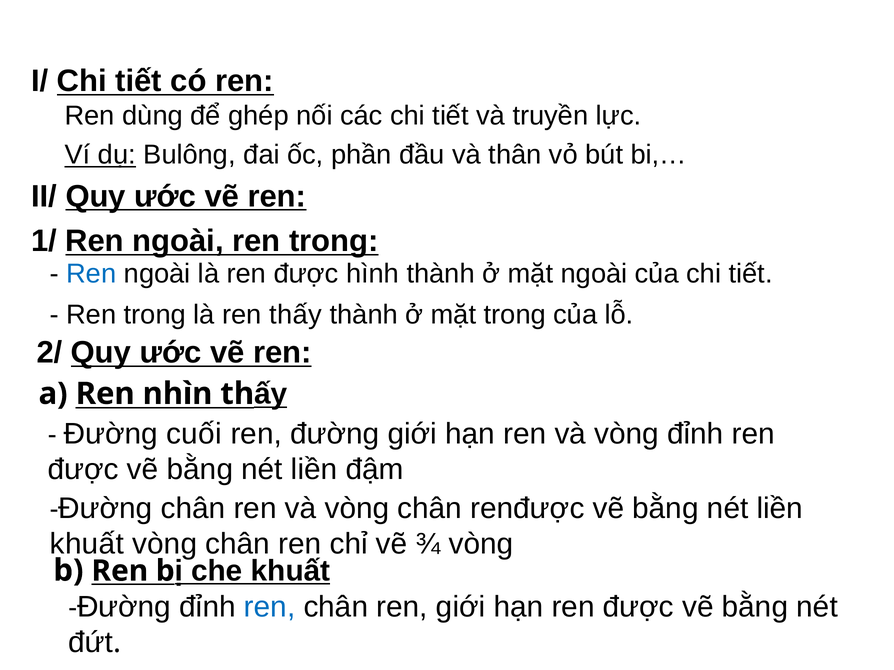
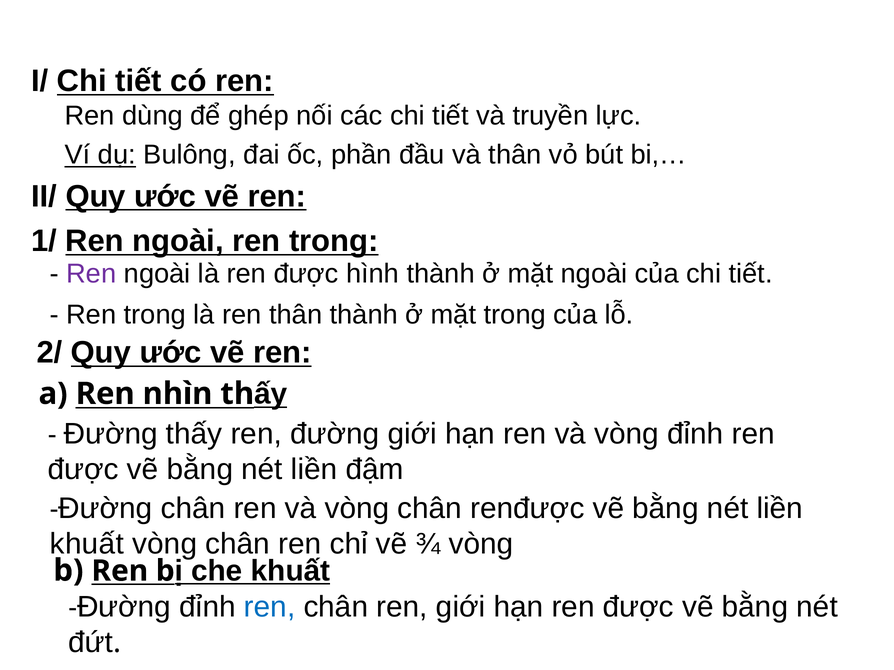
Ren colour: blue -> purple (91, 274)
ren thấy: thấy -> thân (296, 315)
cuối: cuối -> thấy (194, 434)
